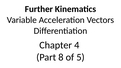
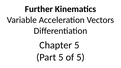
Chapter 4: 4 -> 5 (77, 45)
Part 8: 8 -> 5 (61, 57)
